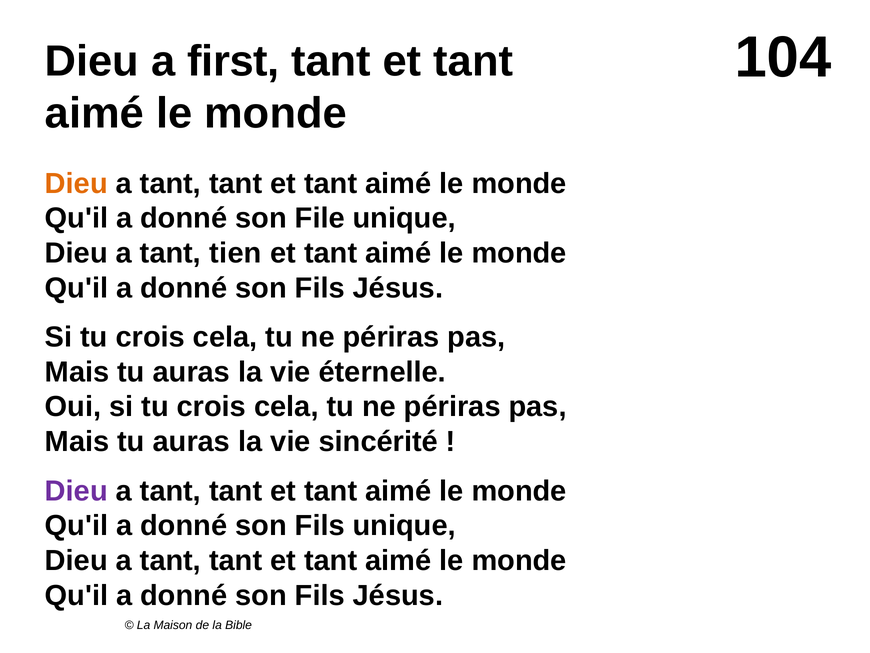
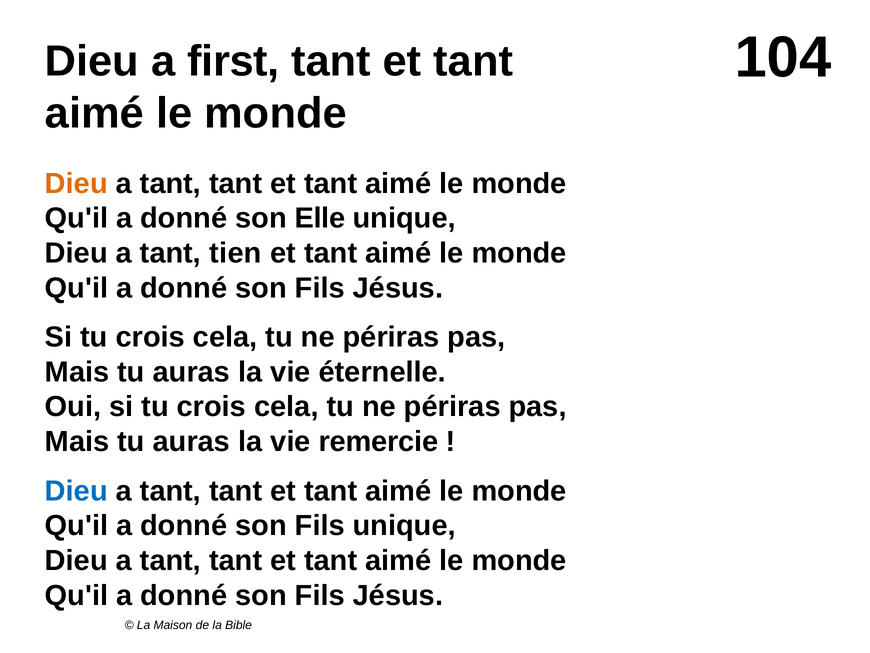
File: File -> Elle (320, 218)
sincérité: sincérité -> remercie (378, 441)
Dieu colour: purple -> blue (76, 491)
